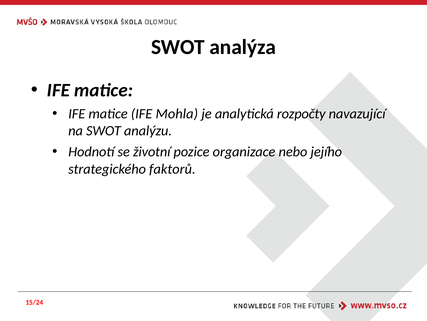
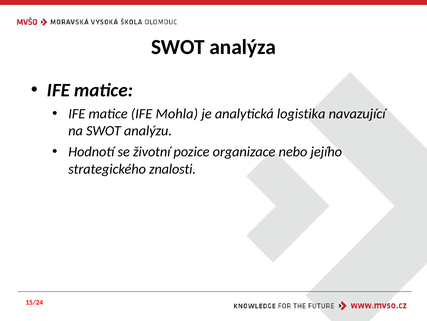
rozpočty: rozpočty -> logistika (301, 114)
faktorů: faktorů -> znalosti (172, 169)
